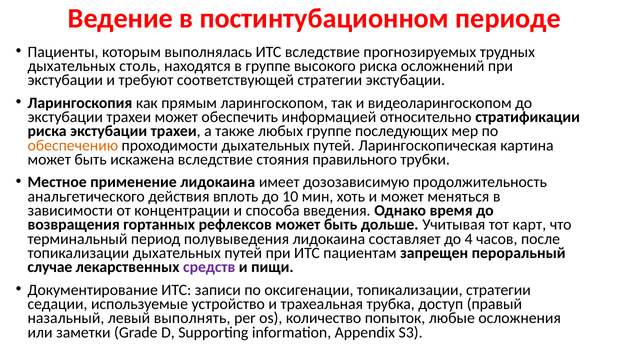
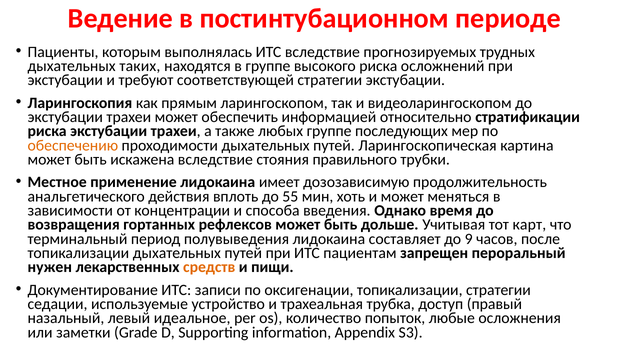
столь: столь -> таких (140, 66)
10: 10 -> 55 (290, 196)
4: 4 -> 9 (469, 239)
случае: случае -> нужен (50, 267)
средств colour: purple -> orange (209, 267)
выполнять: выполнять -> идеальное (192, 318)
